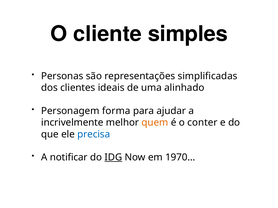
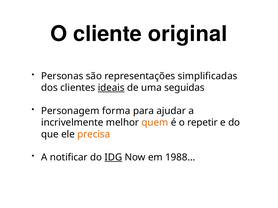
simples: simples -> original (188, 34)
ideais underline: none -> present (111, 88)
alinhado: alinhado -> seguidas (184, 88)
conter: conter -> repetir (202, 123)
precisa colour: blue -> orange (94, 135)
1970…: 1970… -> 1988… (180, 158)
